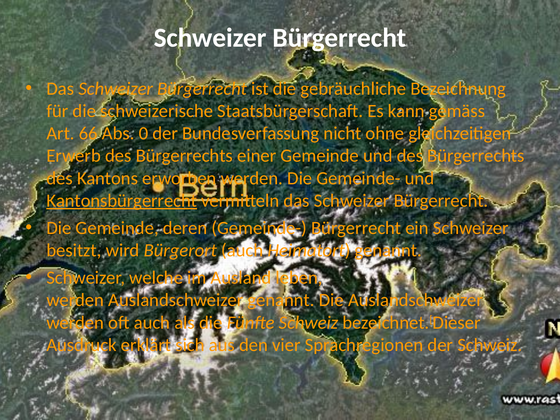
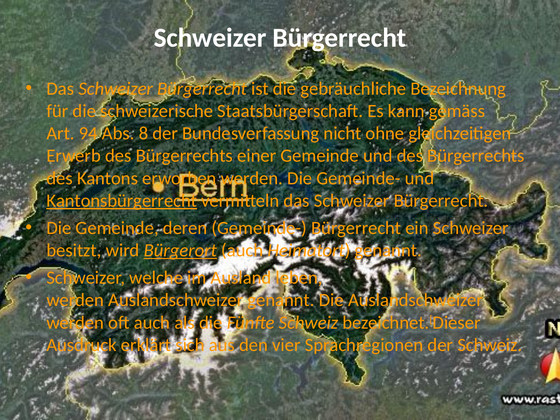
66: 66 -> 94 (88, 133)
0: 0 -> 8 (143, 133)
Bürgerort underline: none -> present (180, 250)
